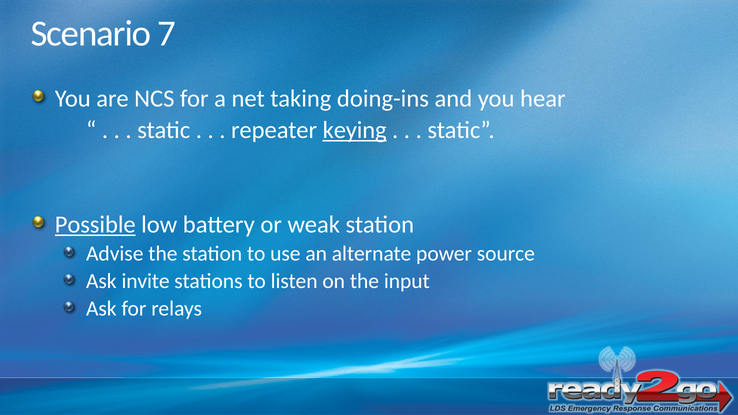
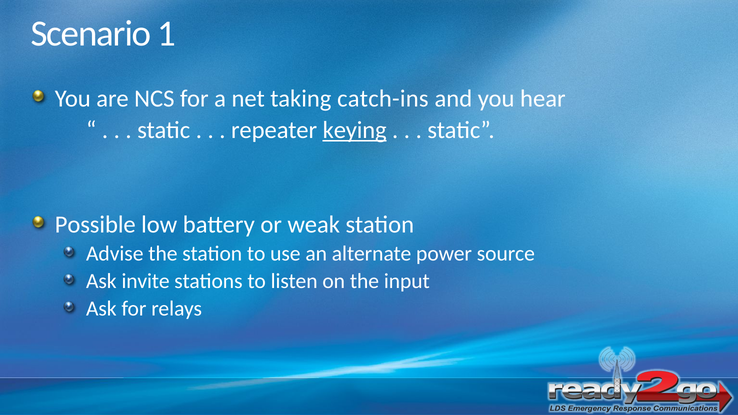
7: 7 -> 1 (167, 34)
doing-ins: doing-ins -> catch-ins (383, 99)
Possible underline: present -> none (95, 225)
